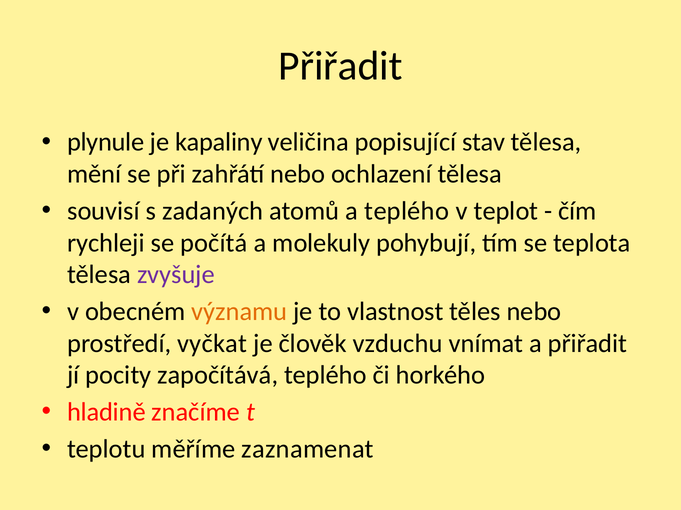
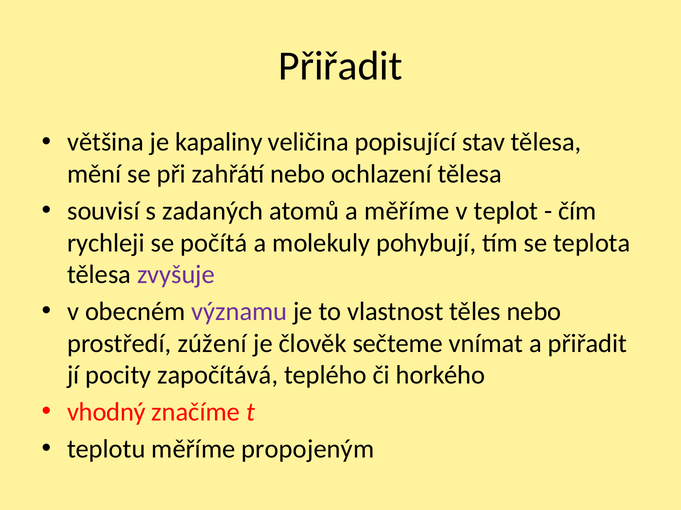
plynule: plynule -> většina (106, 142)
a teplého: teplého -> měříme (407, 211)
významu colour: orange -> purple (239, 312)
vyčkat: vyčkat -> zúžení (212, 344)
vzduchu: vzduchu -> sečteme (398, 344)
hladině: hladině -> vhodný (106, 413)
zaznamenat: zaznamenat -> propojeným (308, 450)
